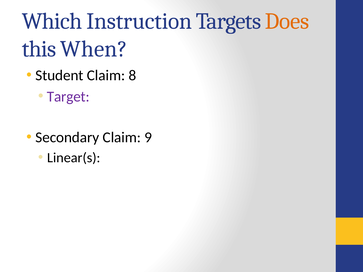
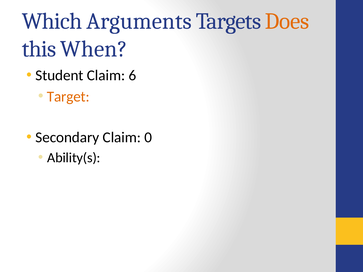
Instruction: Instruction -> Arguments (139, 21)
8: 8 -> 6 (132, 75)
Target colour: purple -> orange (68, 97)
9: 9 -> 0 (148, 138)
Linear(s: Linear(s -> Ability(s (74, 158)
